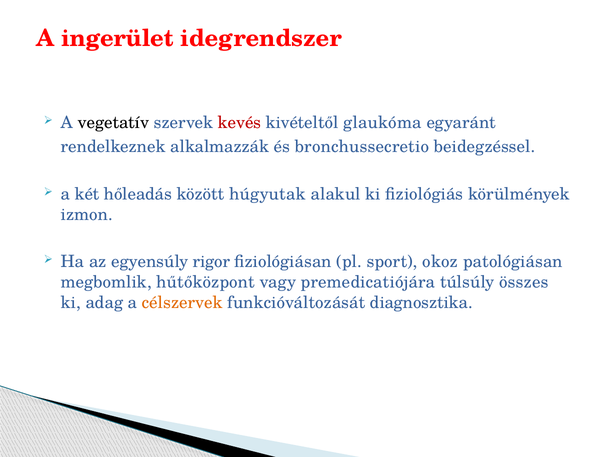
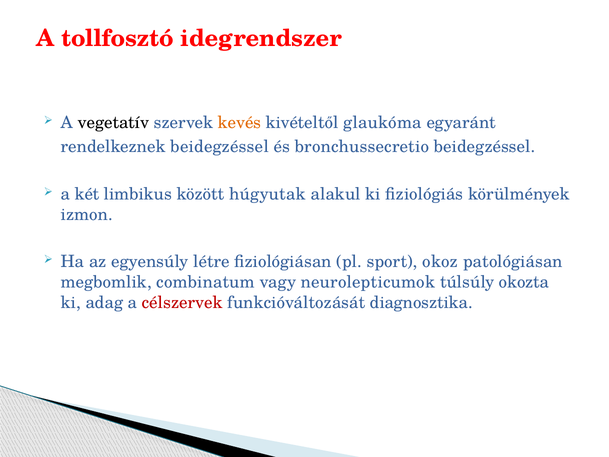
ingerület: ingerület -> tollfosztó (117, 39)
kevés colour: red -> orange (240, 123)
rendelkeznek alkalmazzák: alkalmazzák -> beidegzéssel (220, 147)
hőleadás: hőleadás -> limbikus (138, 194)
rigor: rigor -> létre (211, 262)
hűtőközpont: hűtőközpont -> combinatum (206, 282)
premedicatiójára: premedicatiójára -> neurolepticumok (368, 282)
összes: összes -> okozta (524, 282)
célszervek colour: orange -> red (182, 302)
